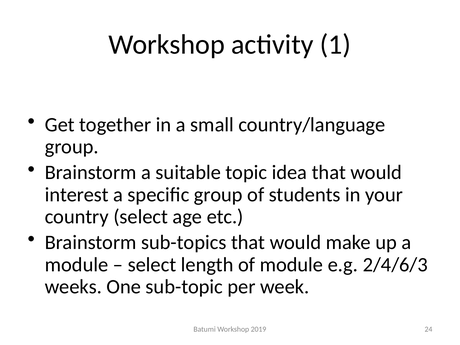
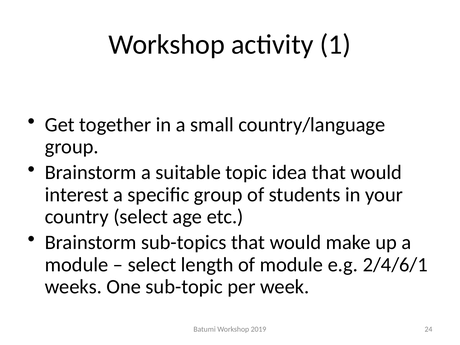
2/4/6/3: 2/4/6/3 -> 2/4/6/1 (395, 265)
